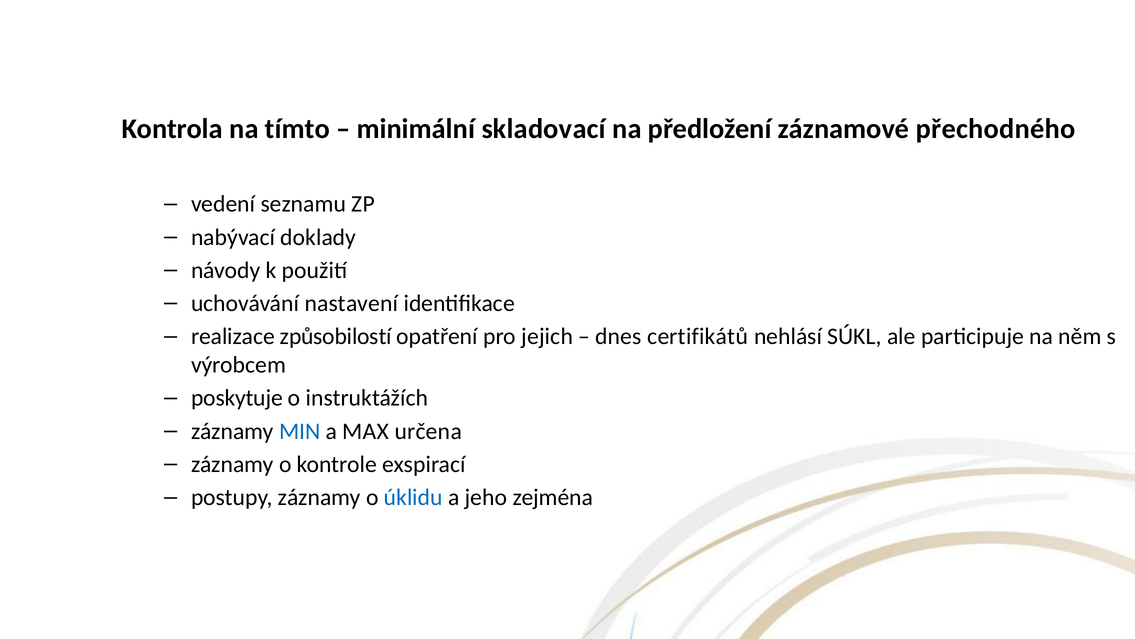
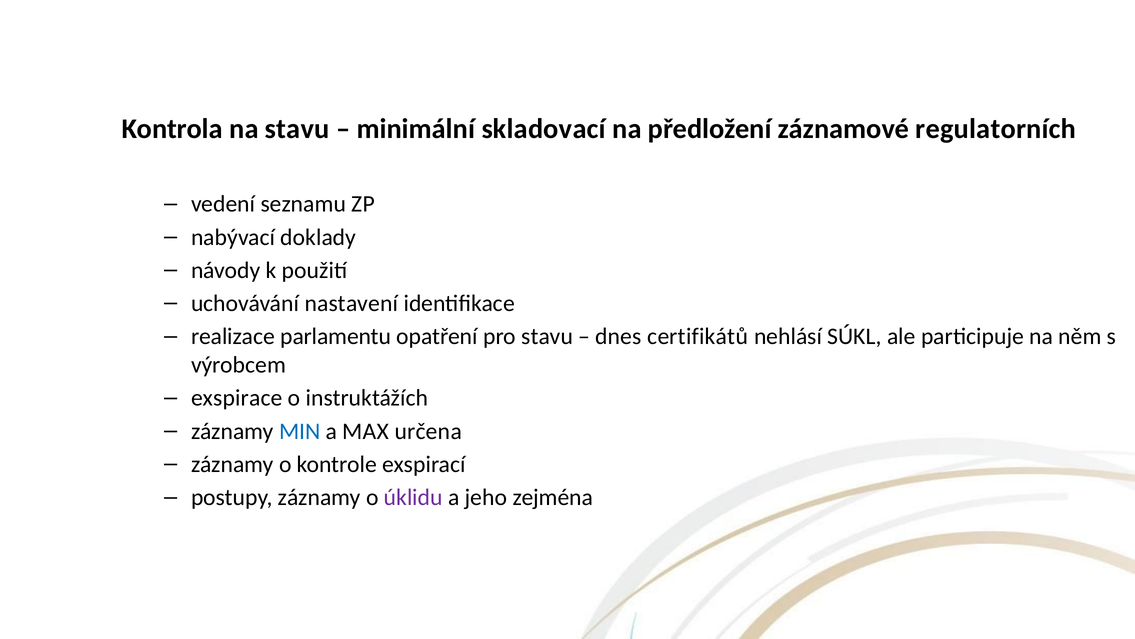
na tímto: tímto -> stavu (297, 129)
přechodného: přechodného -> regulatorních (996, 129)
způsobilostí: způsobilostí -> parlamentu (336, 336)
pro jejich: jejich -> stavu (547, 336)
poskytuje: poskytuje -> exspirace (237, 398)
úklidu colour: blue -> purple (413, 497)
